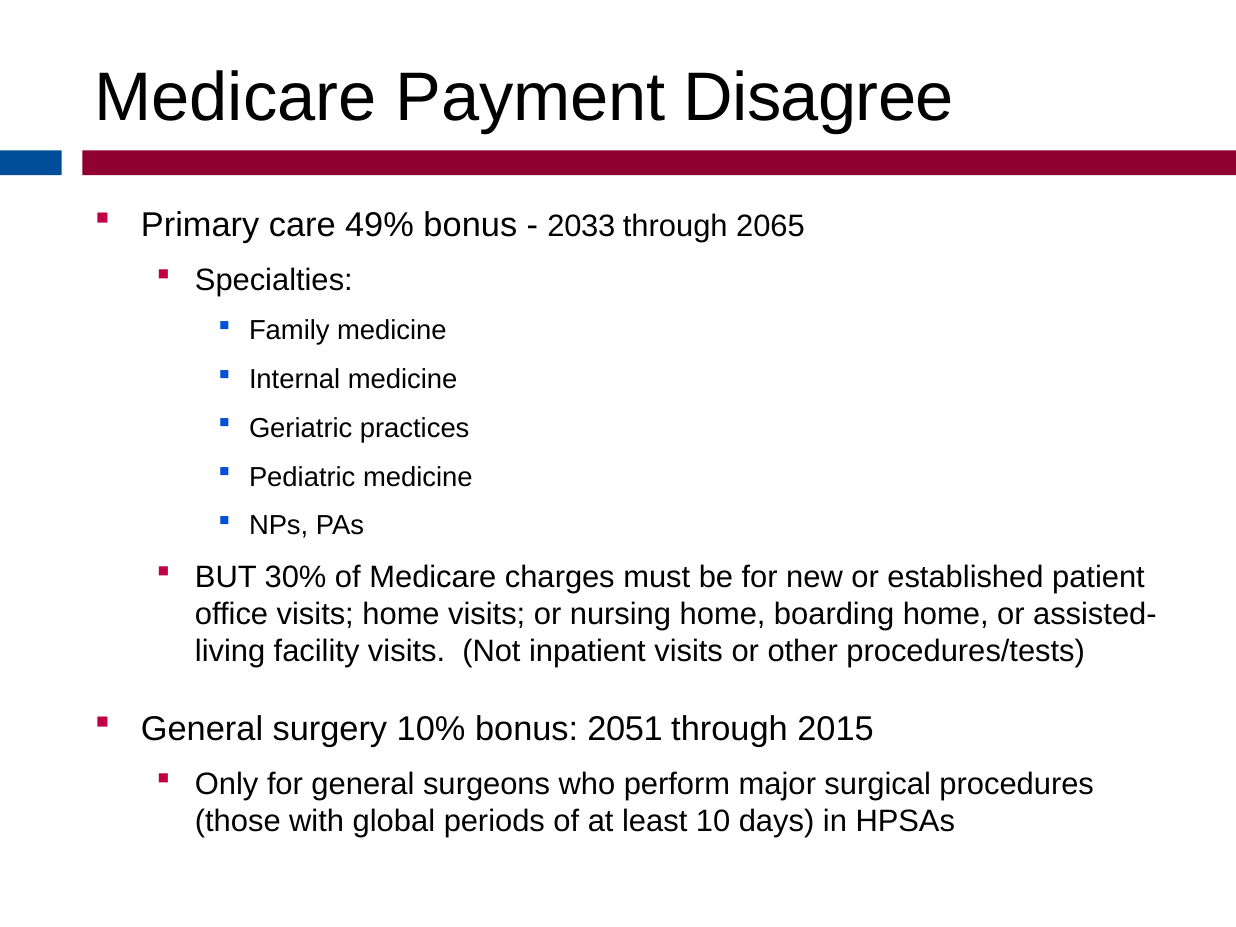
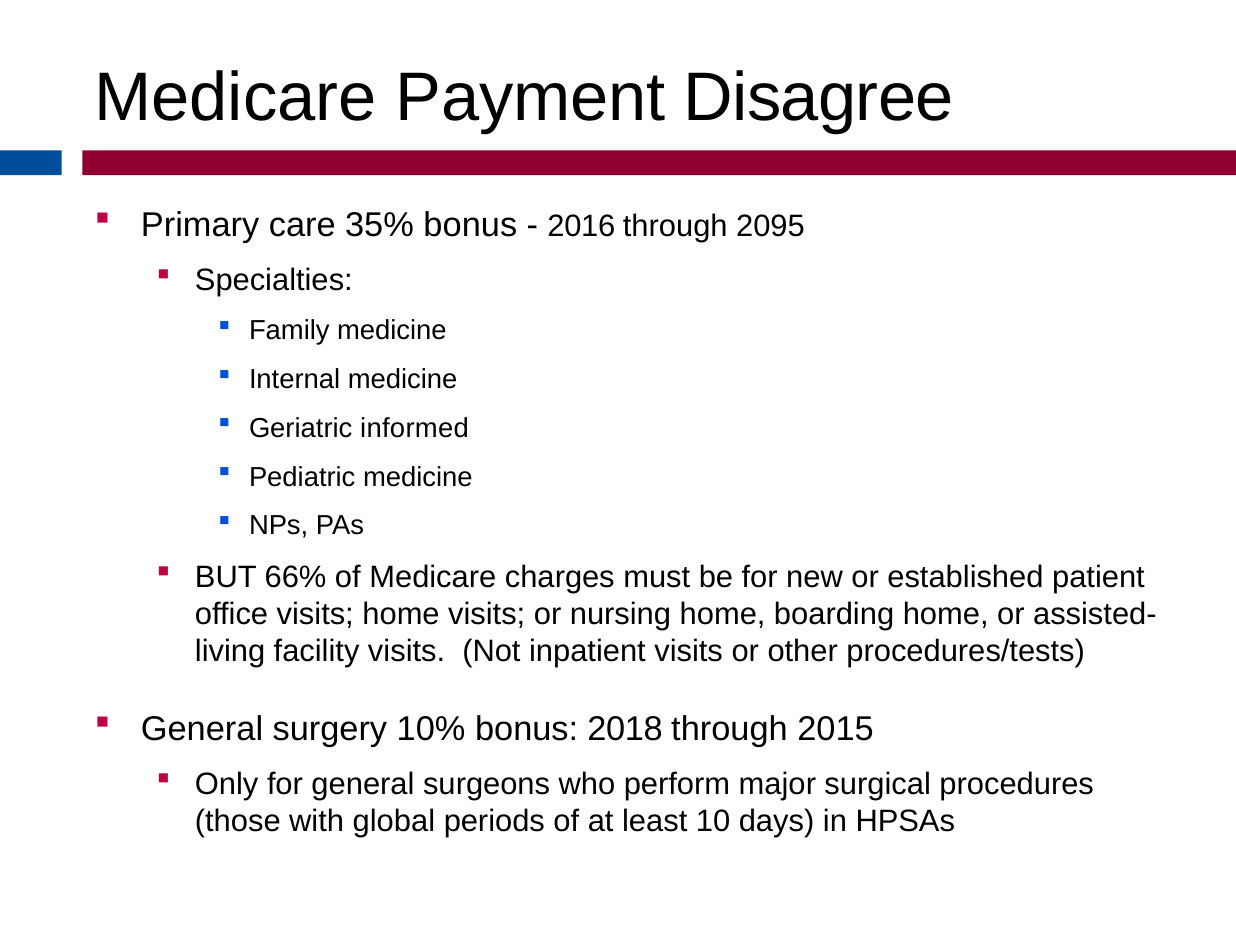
49%: 49% -> 35% (379, 225)
2033: 2033 -> 2016 (581, 226)
2065: 2065 -> 2095 (770, 226)
practices: practices -> informed (415, 428)
30%: 30% -> 66% (296, 578)
2051: 2051 -> 2018 (625, 729)
